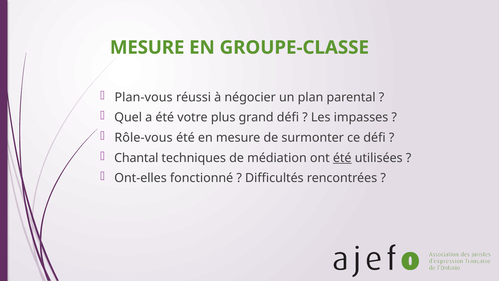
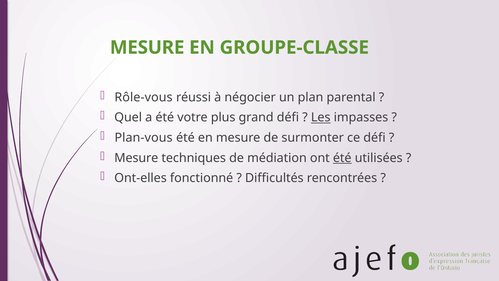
Plan-vous: Plan-vous -> Rôle-vous (144, 97)
Les underline: none -> present (321, 117)
Rôle-vous: Rôle-vous -> Plan-vous (144, 138)
Chantal: Chantal -> Mesure (136, 158)
